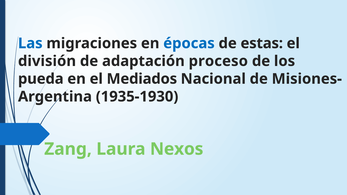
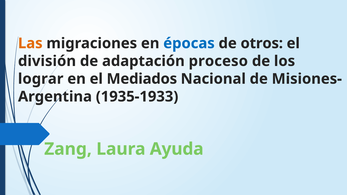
Las colour: blue -> orange (30, 43)
estas: estas -> otros (262, 43)
pueda: pueda -> lograr (41, 79)
1935-1930: 1935-1930 -> 1935-1933 (137, 97)
Nexos: Nexos -> Ayuda (177, 149)
